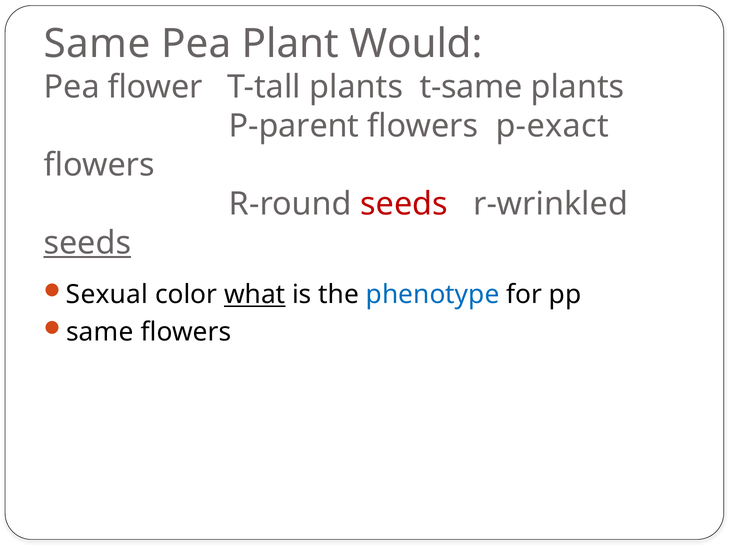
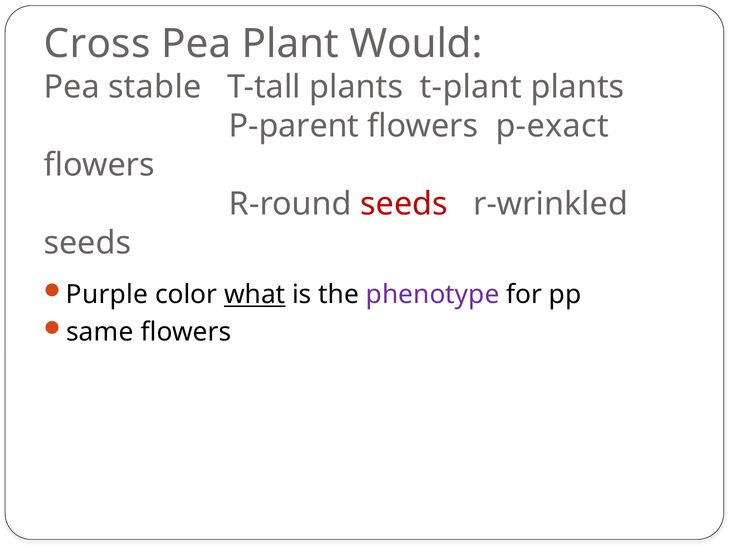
Same: Same -> Cross (97, 44)
flower: flower -> stable (155, 87)
t-same: t-same -> t-plant (471, 87)
seeds underline: present -> none (87, 243)
Sexual: Sexual -> Purple (107, 295)
phenotype colour: blue -> purple (433, 295)
